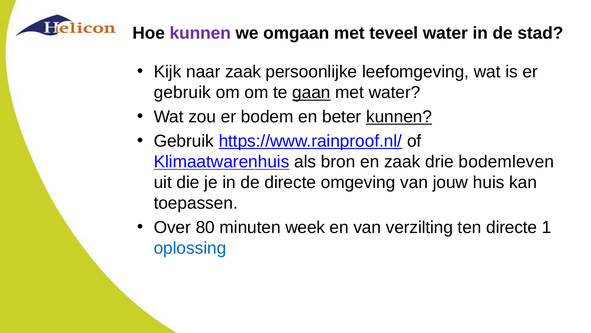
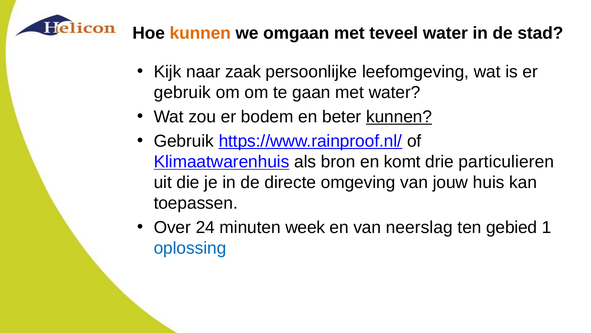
kunnen colour: purple -> orange (200, 33)
gaan underline: present -> none (311, 92)
en zaak: zaak -> komt (402, 161)
bodemleven: bodemleven -> particulieren (506, 161)
80: 80 -> 24 (205, 227)
verzilting: verzilting -> neerslag (419, 227)
ten directe: directe -> gebied (512, 227)
